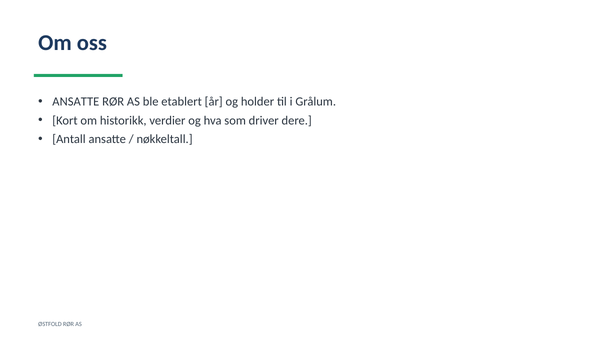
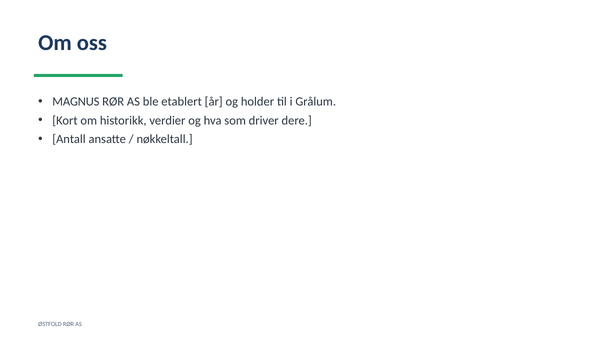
ANSATTE: ANSATTE -> MAGNUS (76, 102)
